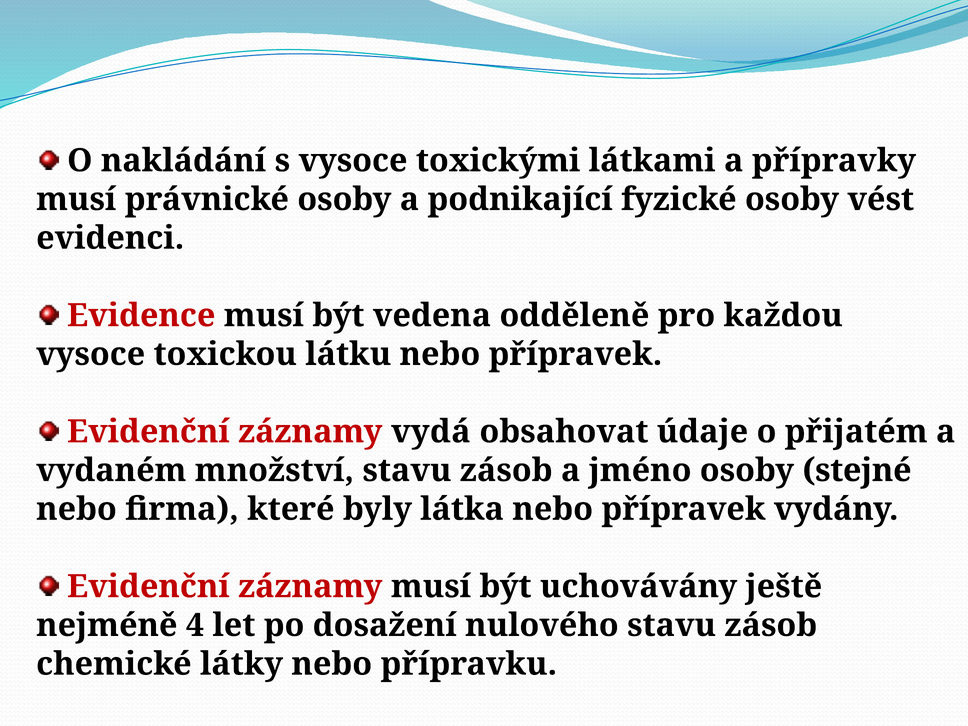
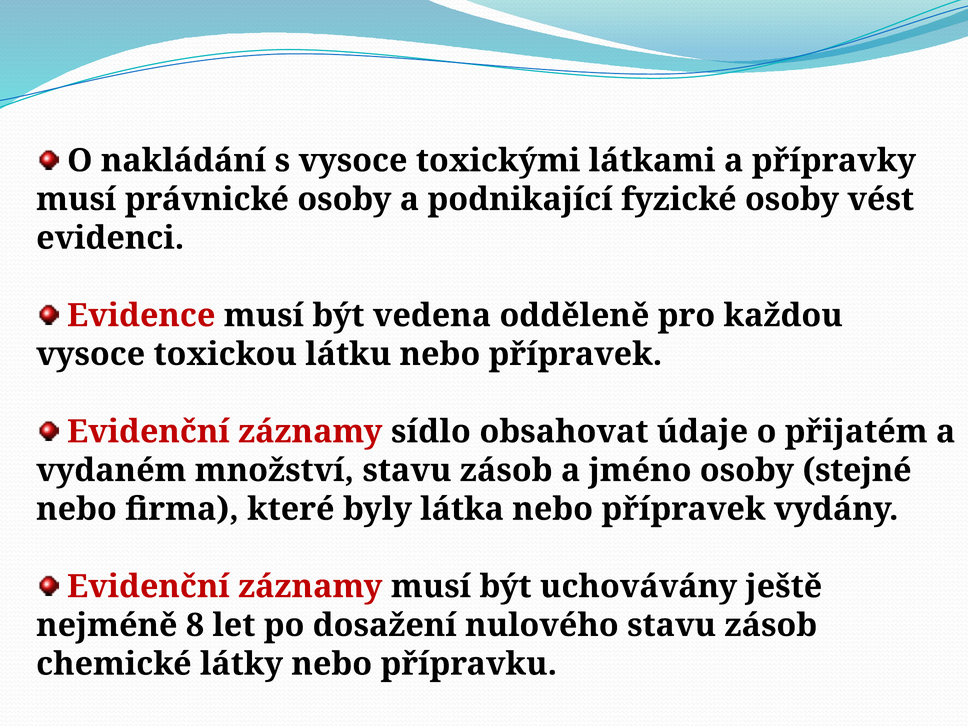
vydá: vydá -> sídlo (431, 432)
4: 4 -> 8 (195, 625)
